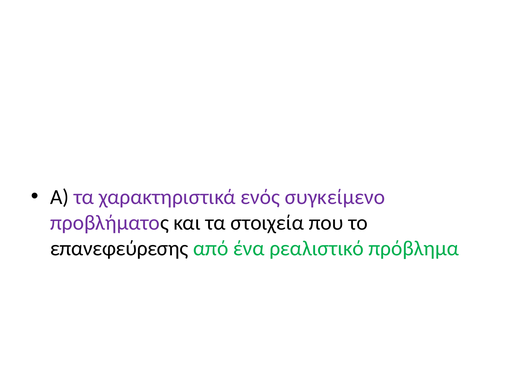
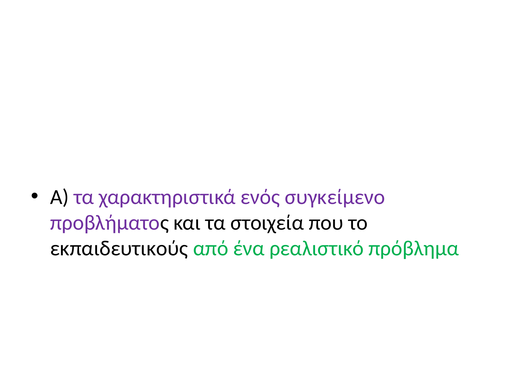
επανεφεύρεσης: επανεφεύρεσης -> εκπαιδευτικούς (119, 248)
